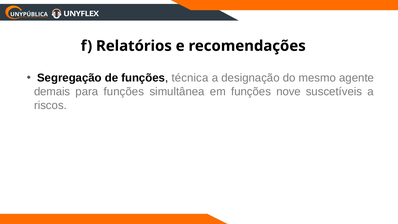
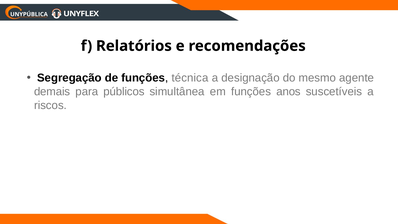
para funções: funções -> públicos (124, 92)
nove: nove -> anos (288, 92)
